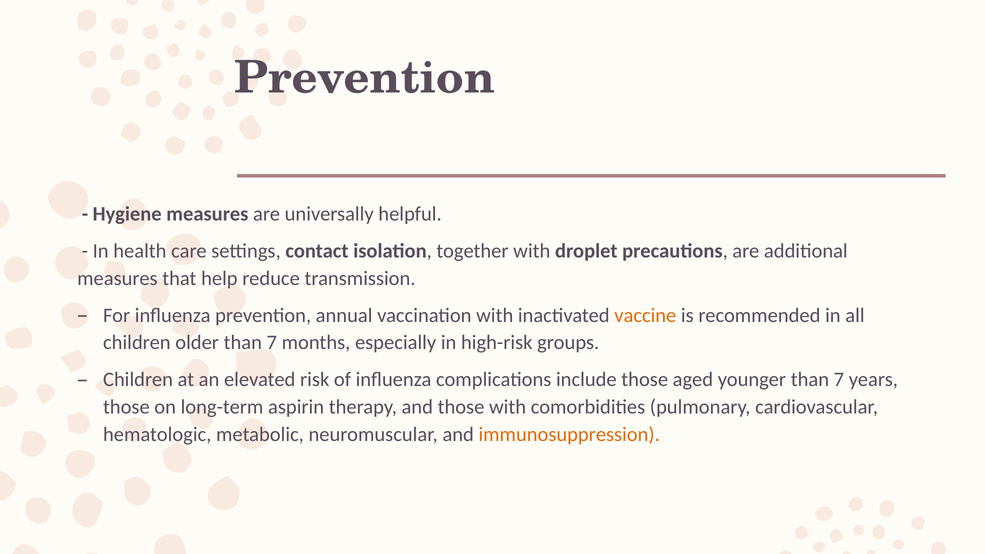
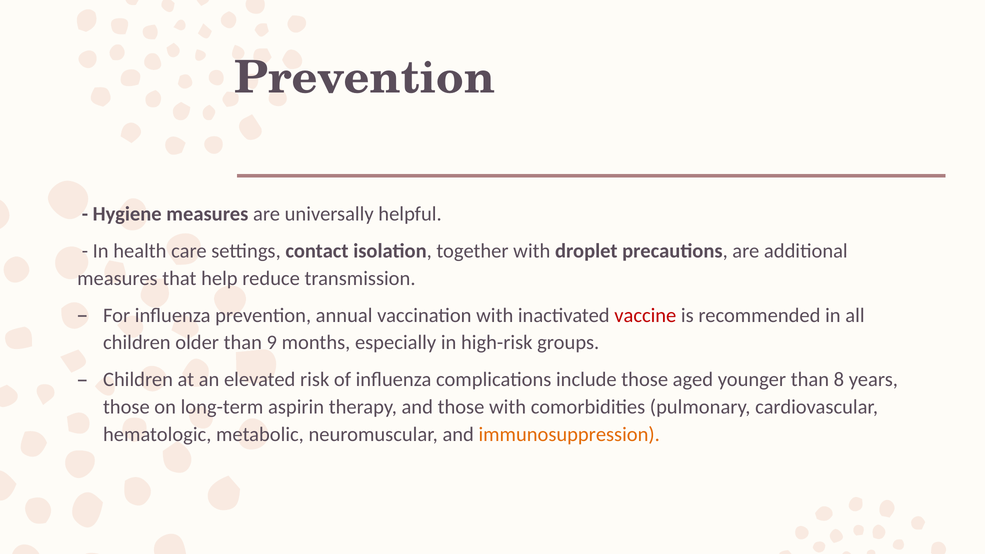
vaccine colour: orange -> red (645, 315)
older than 7: 7 -> 9 (272, 343)
younger than 7: 7 -> 8 (839, 380)
